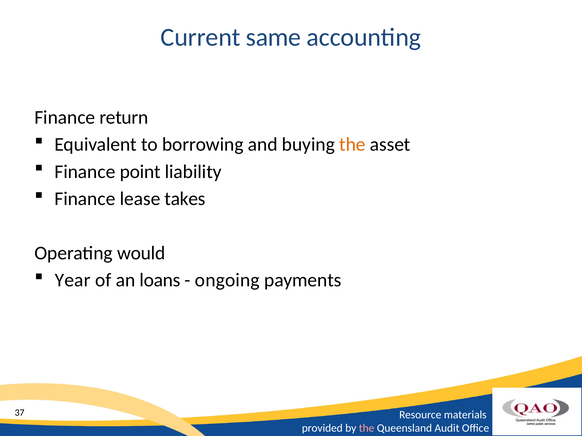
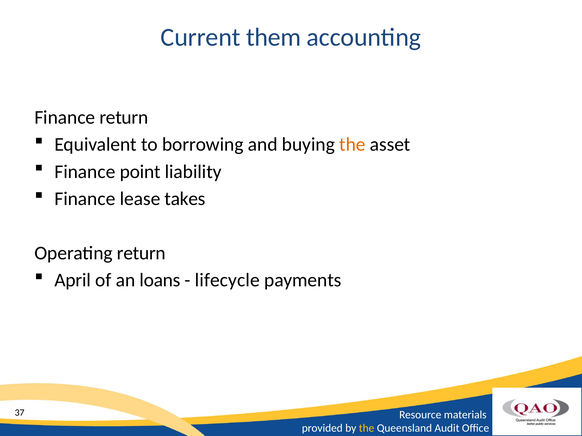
same: same -> them (274, 37)
Operating would: would -> return (141, 253)
Year: Year -> April (73, 280)
ongoing: ongoing -> lifecycle (227, 280)
the colour: pink -> yellow (367, 429)
